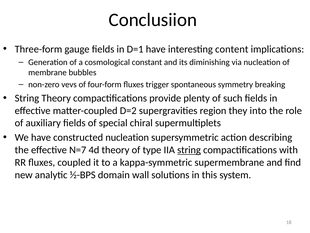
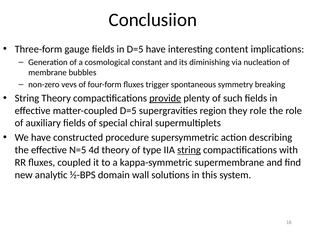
in D=1: D=1 -> D=5 (135, 49)
provide underline: none -> present (165, 98)
matter-coupled D=2: D=2 -> D=5 (128, 110)
they into: into -> role (258, 110)
constructed nucleation: nucleation -> procedure (127, 137)
N=7: N=7 -> N=5 (78, 150)
